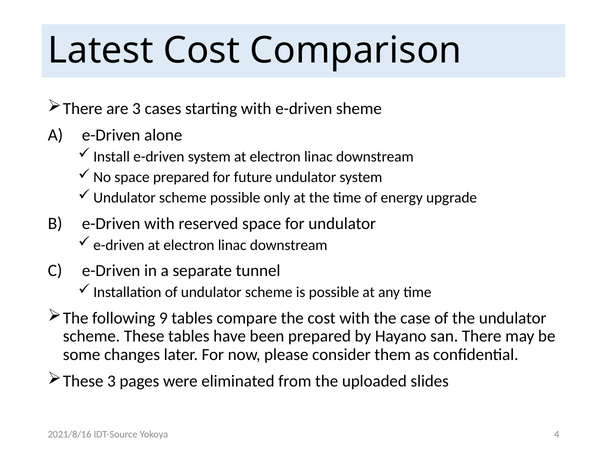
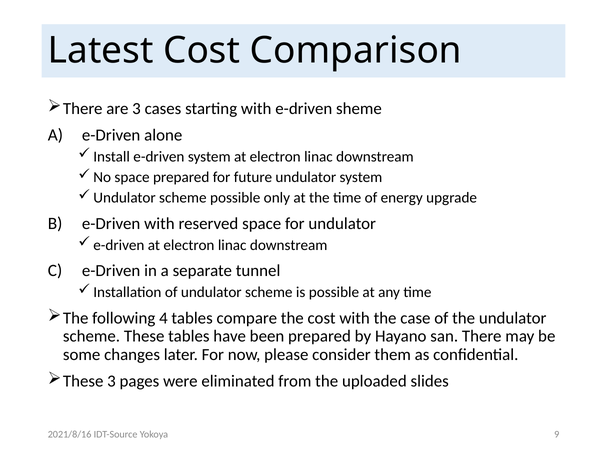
9: 9 -> 4 (163, 318)
4: 4 -> 9 (557, 435)
